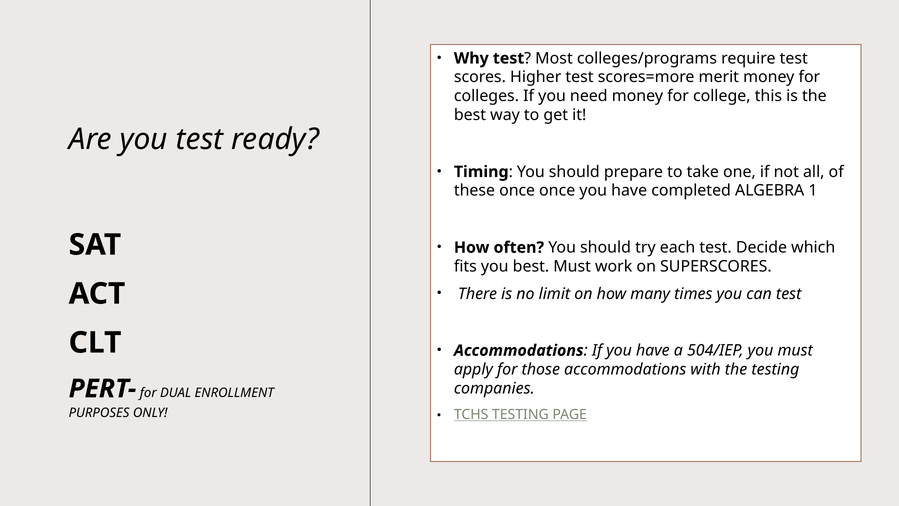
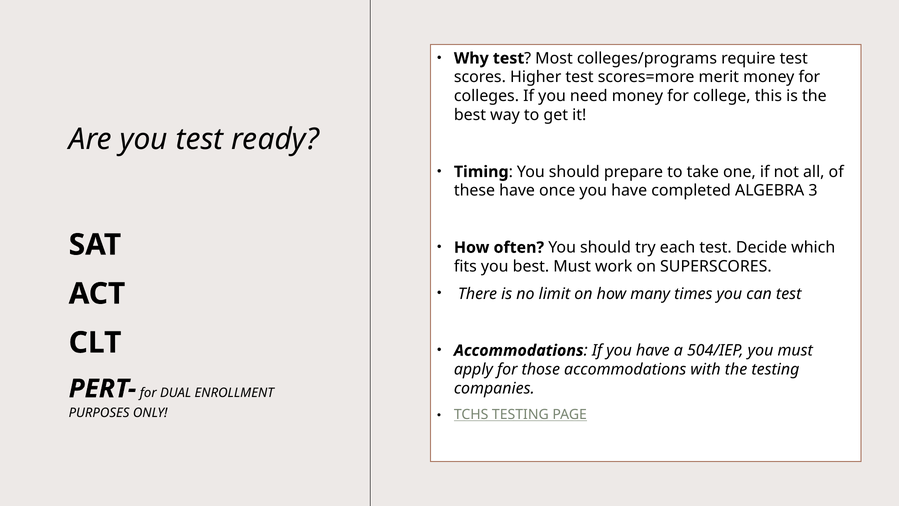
these once: once -> have (517, 191)
1: 1 -> 3 (813, 191)
